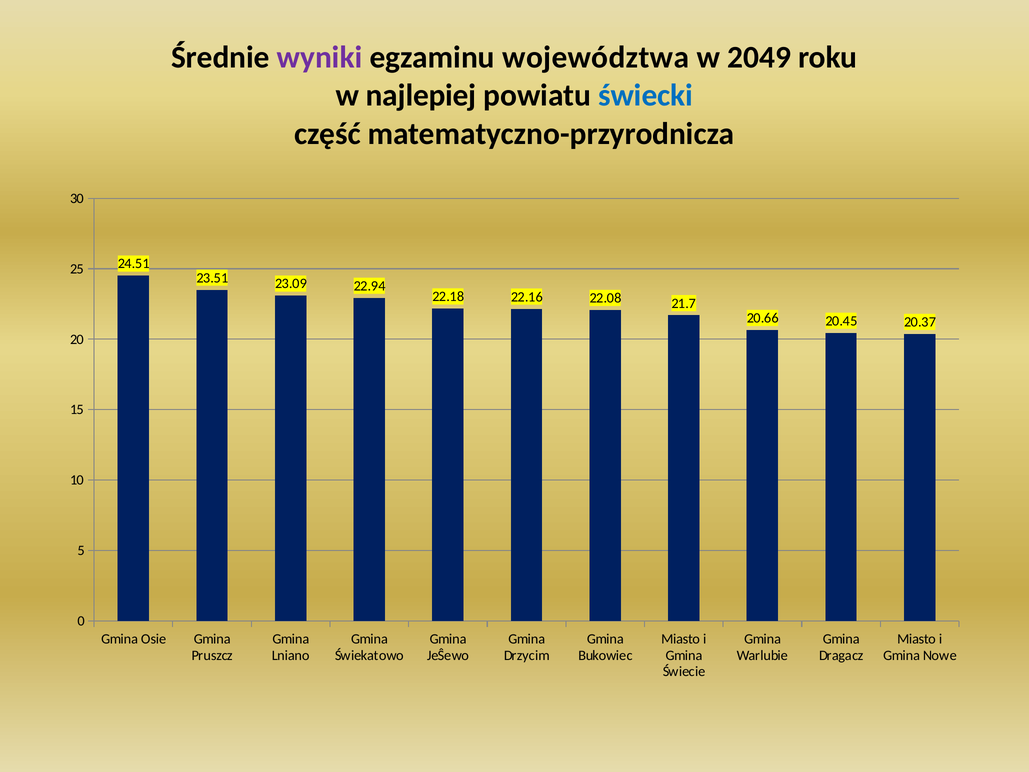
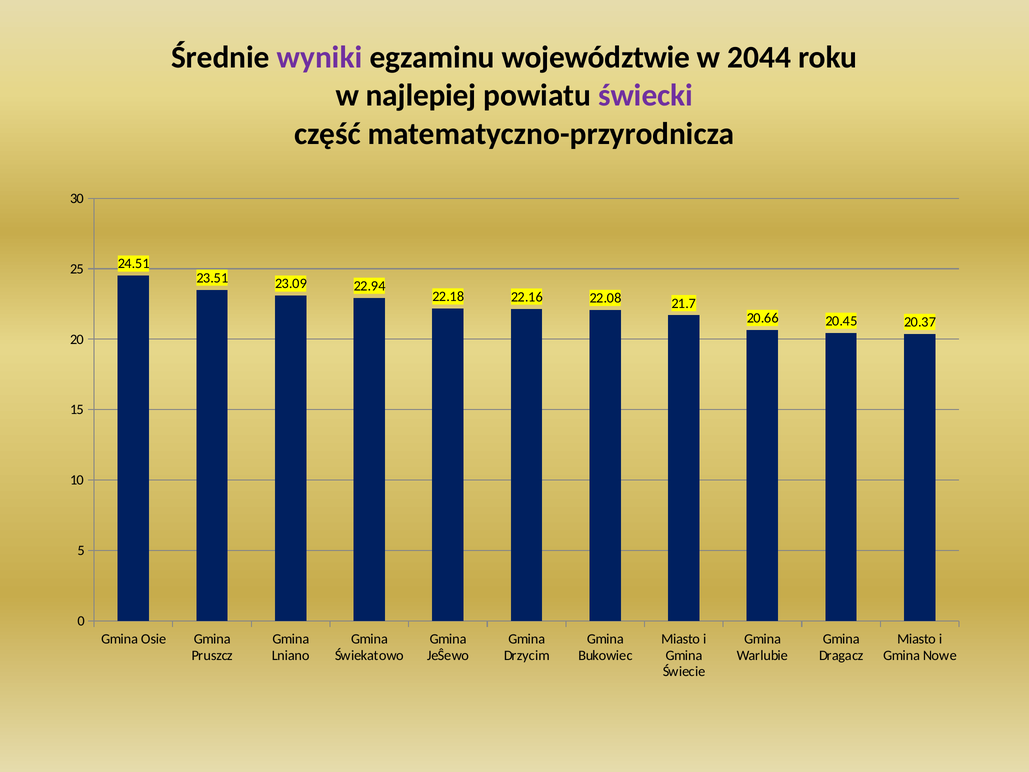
województwa: województwa -> województwie (596, 57)
2049: 2049 -> 2044 (759, 57)
świecki colour: blue -> purple (646, 96)
